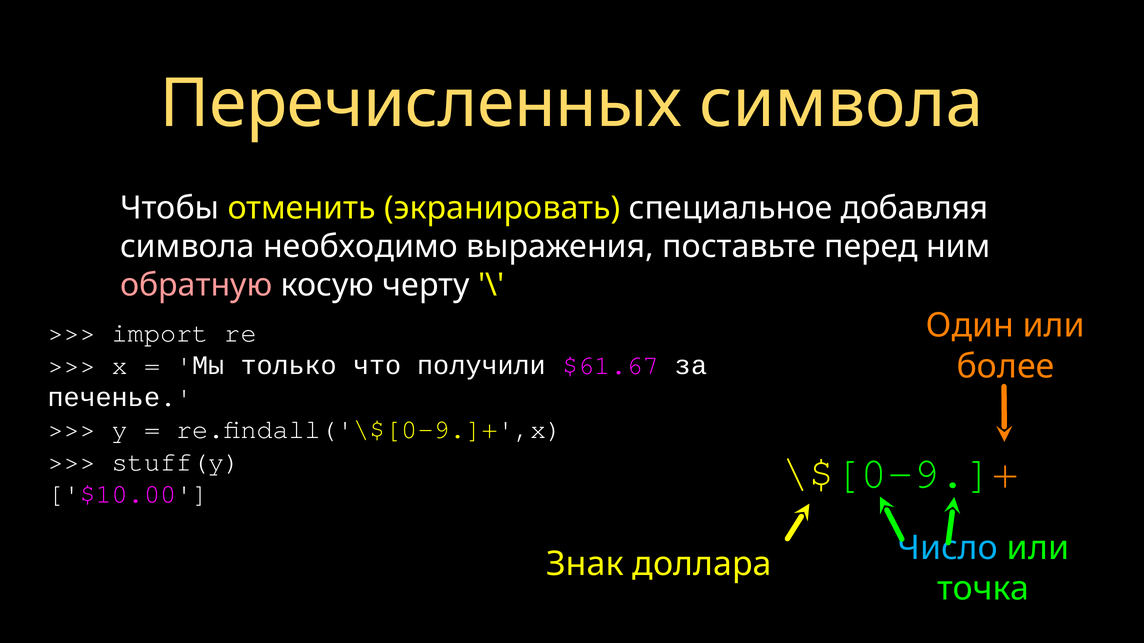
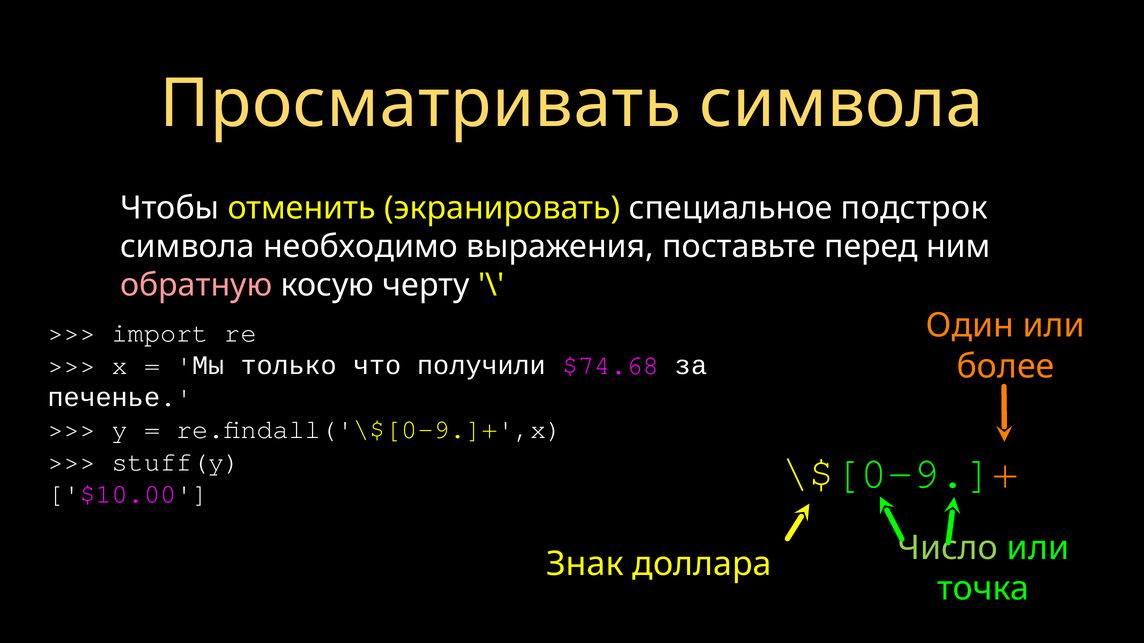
Перечисленных: Перечисленных -> Просматривать (420, 104)
добавляя: добавляя -> подстрок (914, 208)
$61.67: $61.67 -> $74.68 (611, 366)
Число colour: light blue -> light green (948, 548)
